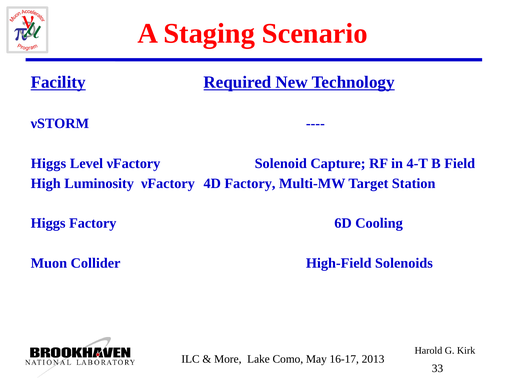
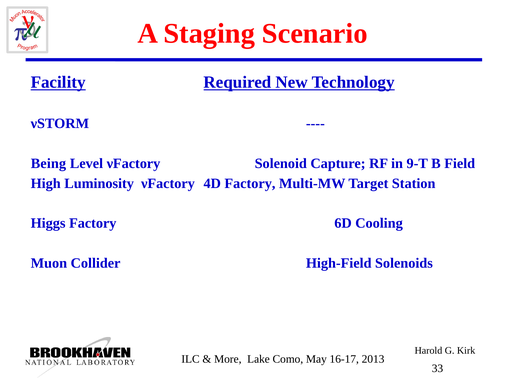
Higgs: Higgs -> Being (48, 163)
4-T: 4-T -> 9-T (417, 163)
